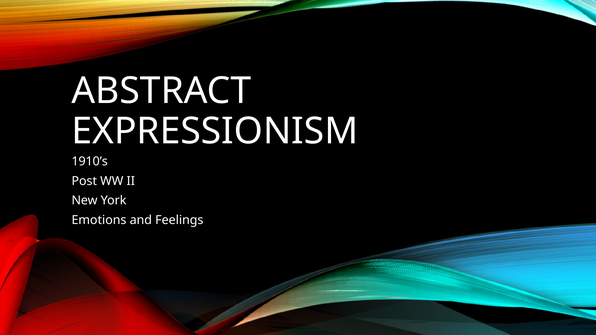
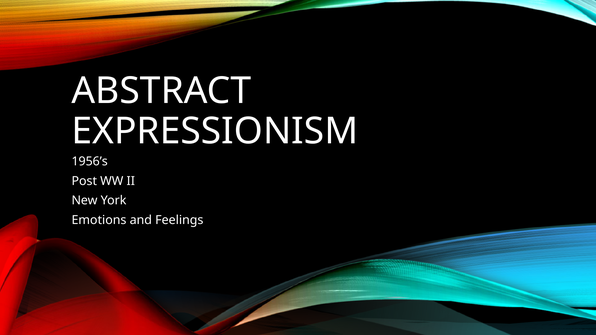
1910’s: 1910’s -> 1956’s (90, 161)
